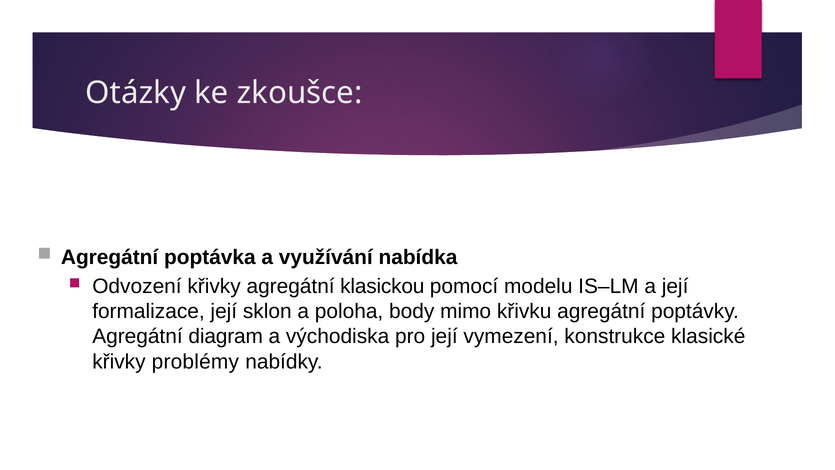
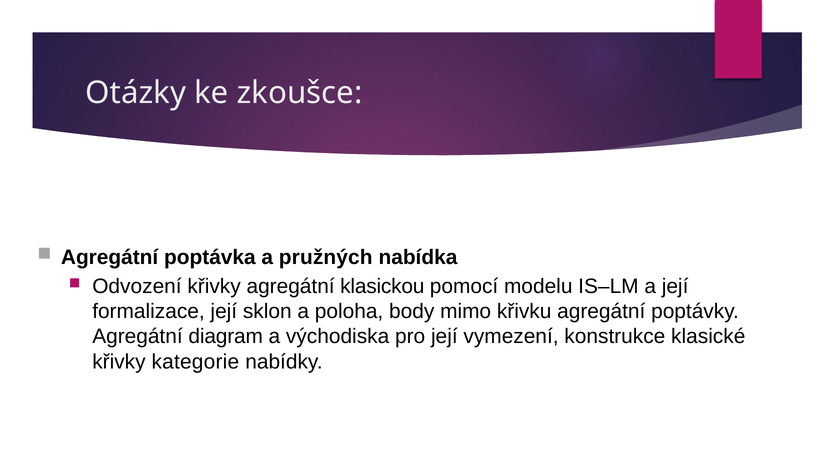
využívání: využívání -> pružných (326, 257)
problémy: problémy -> kategorie (195, 361)
